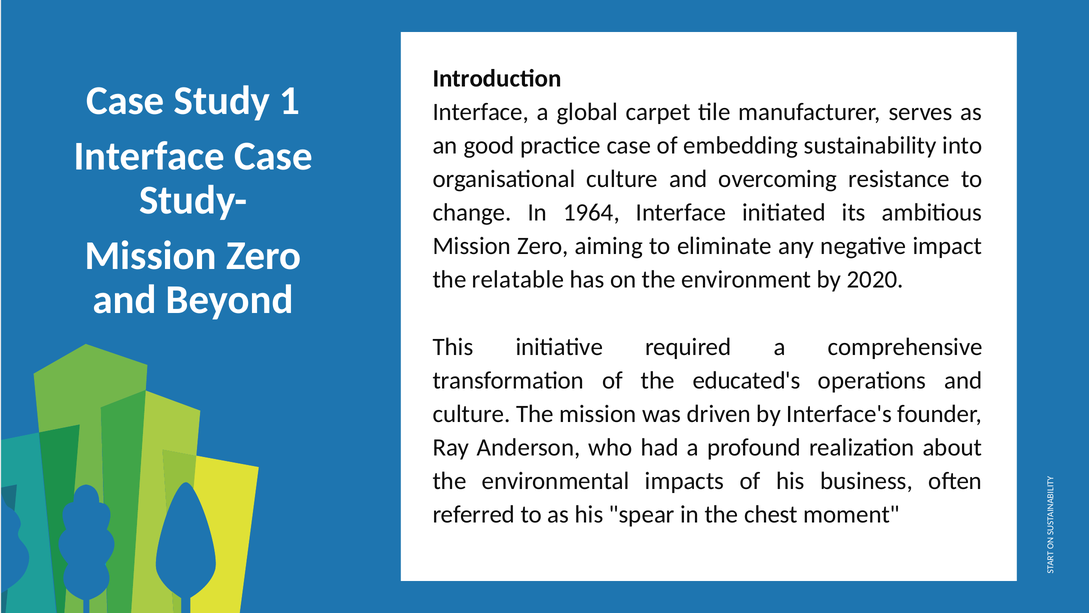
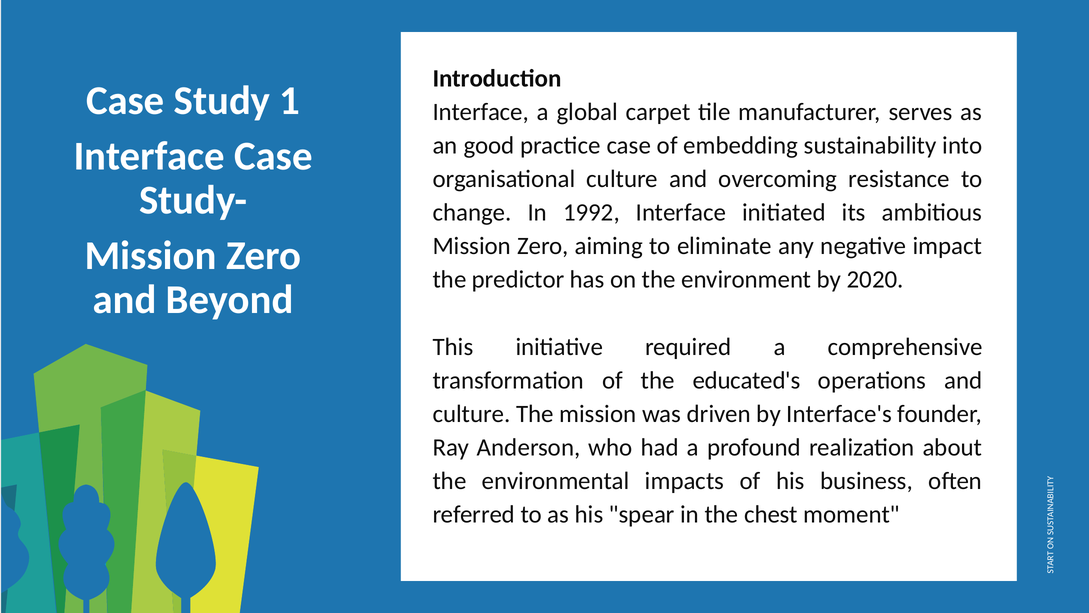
1964: 1964 -> 1992 (591, 213)
relatable: relatable -> predictor (518, 280)
